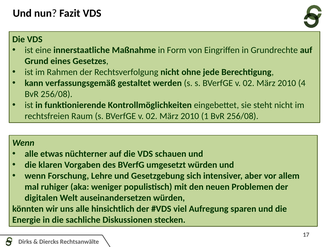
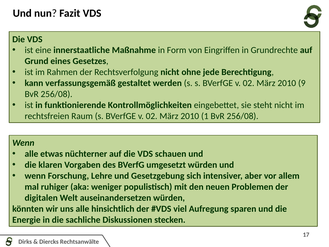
4: 4 -> 9 (302, 83)
